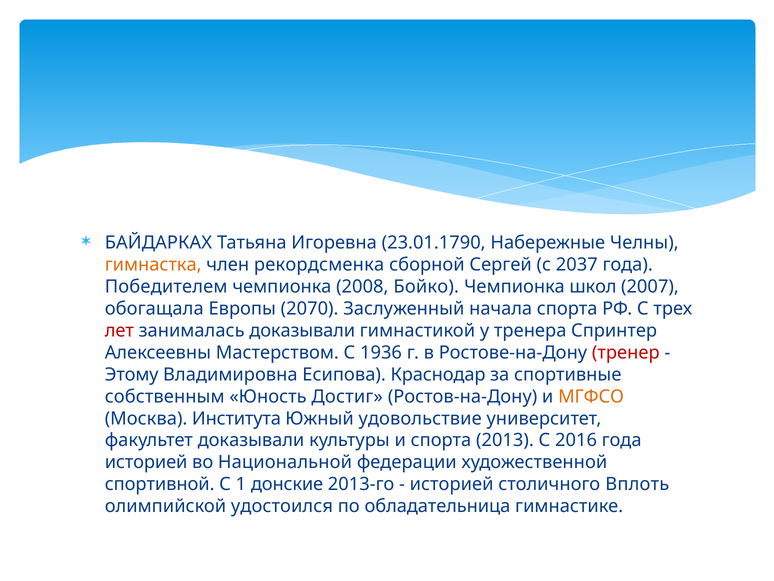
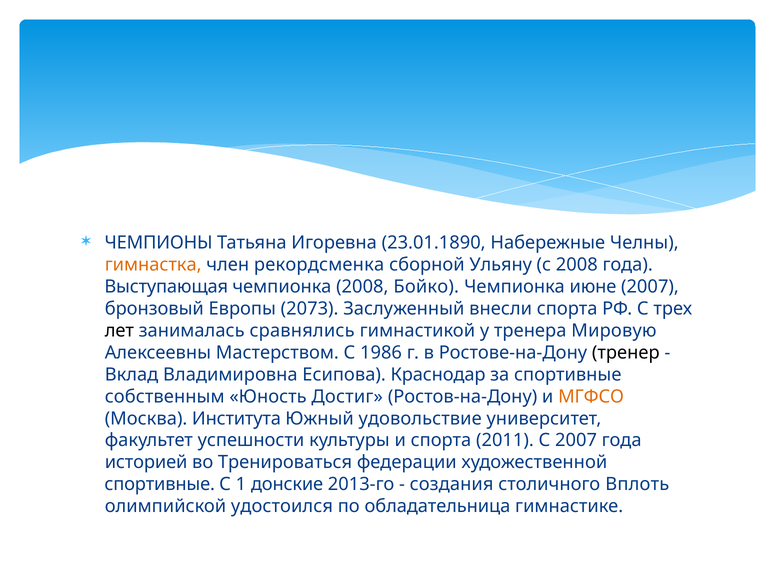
БАЙДАРКАХ: БАЙДАРКАХ -> ЧЕМПИОНЫ (159, 243)
23.01.1790: 23.01.1790 -> 23.01.1890 (434, 243)
Сергей: Сергей -> Ульяну (501, 265)
с 2037: 2037 -> 2008 (577, 265)
Победителем: Победителем -> Выступающая (166, 286)
школ: школ -> июне (593, 286)
обогащала: обогащала -> бронзовый (154, 308)
2070: 2070 -> 2073 (310, 308)
начала: начала -> внесли (501, 308)
лет colour: red -> black (119, 330)
занималась доказывали: доказывали -> сравнялись (302, 330)
Спринтер: Спринтер -> Мировую (614, 330)
1936: 1936 -> 1986 (381, 352)
тренер colour: red -> black (626, 352)
Этому: Этому -> Вклад (132, 374)
факультет доказывали: доказывали -> успешности (251, 440)
2013: 2013 -> 2011 (505, 440)
С 2016: 2016 -> 2007 (576, 440)
Национальной: Национальной -> Тренироваться (285, 462)
спортивной: спортивной -> спортивные (160, 484)
историей: историей -> создания (452, 484)
